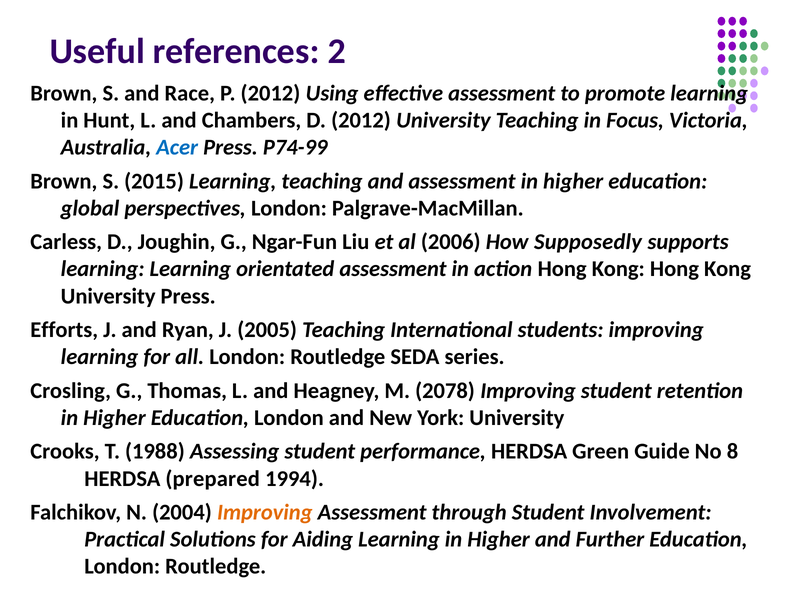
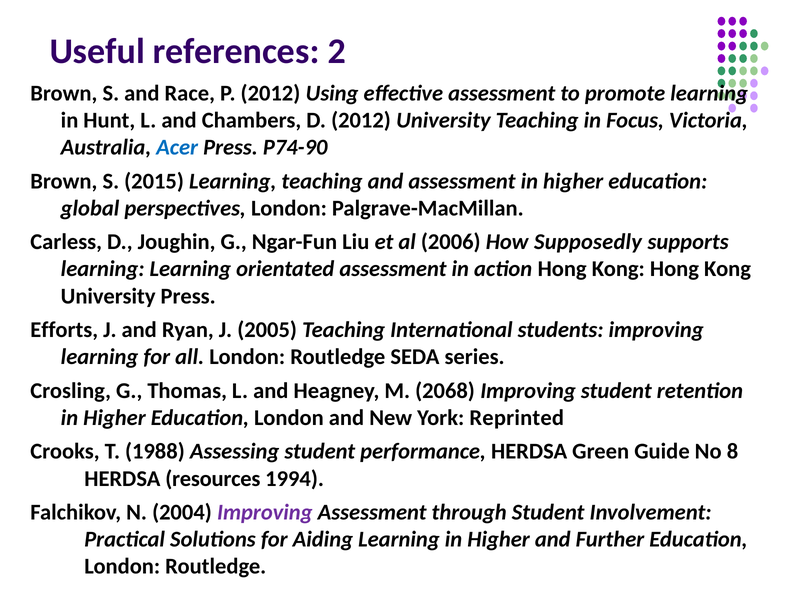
P74-99: P74-99 -> P74-90 (295, 147)
2078: 2078 -> 2068 (445, 390)
York University: University -> Reprinted (517, 417)
prepared: prepared -> resources (213, 478)
Improving colour: orange -> purple (265, 512)
